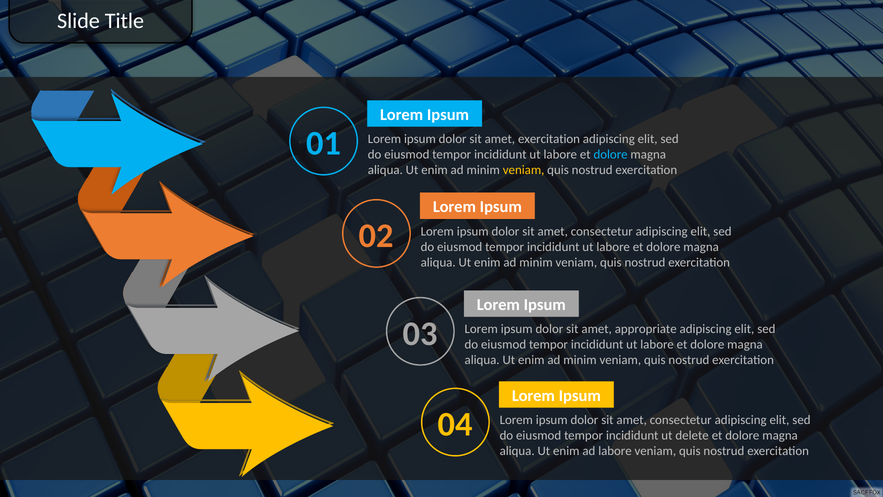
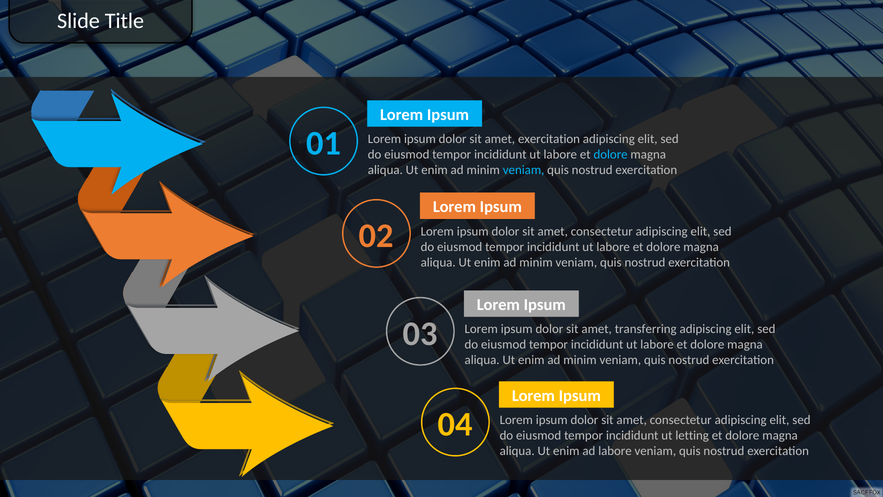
veniam colour: yellow -> light blue (524, 170)
appropriate: appropriate -> transferring (646, 329)
delete: delete -> letting (692, 435)
